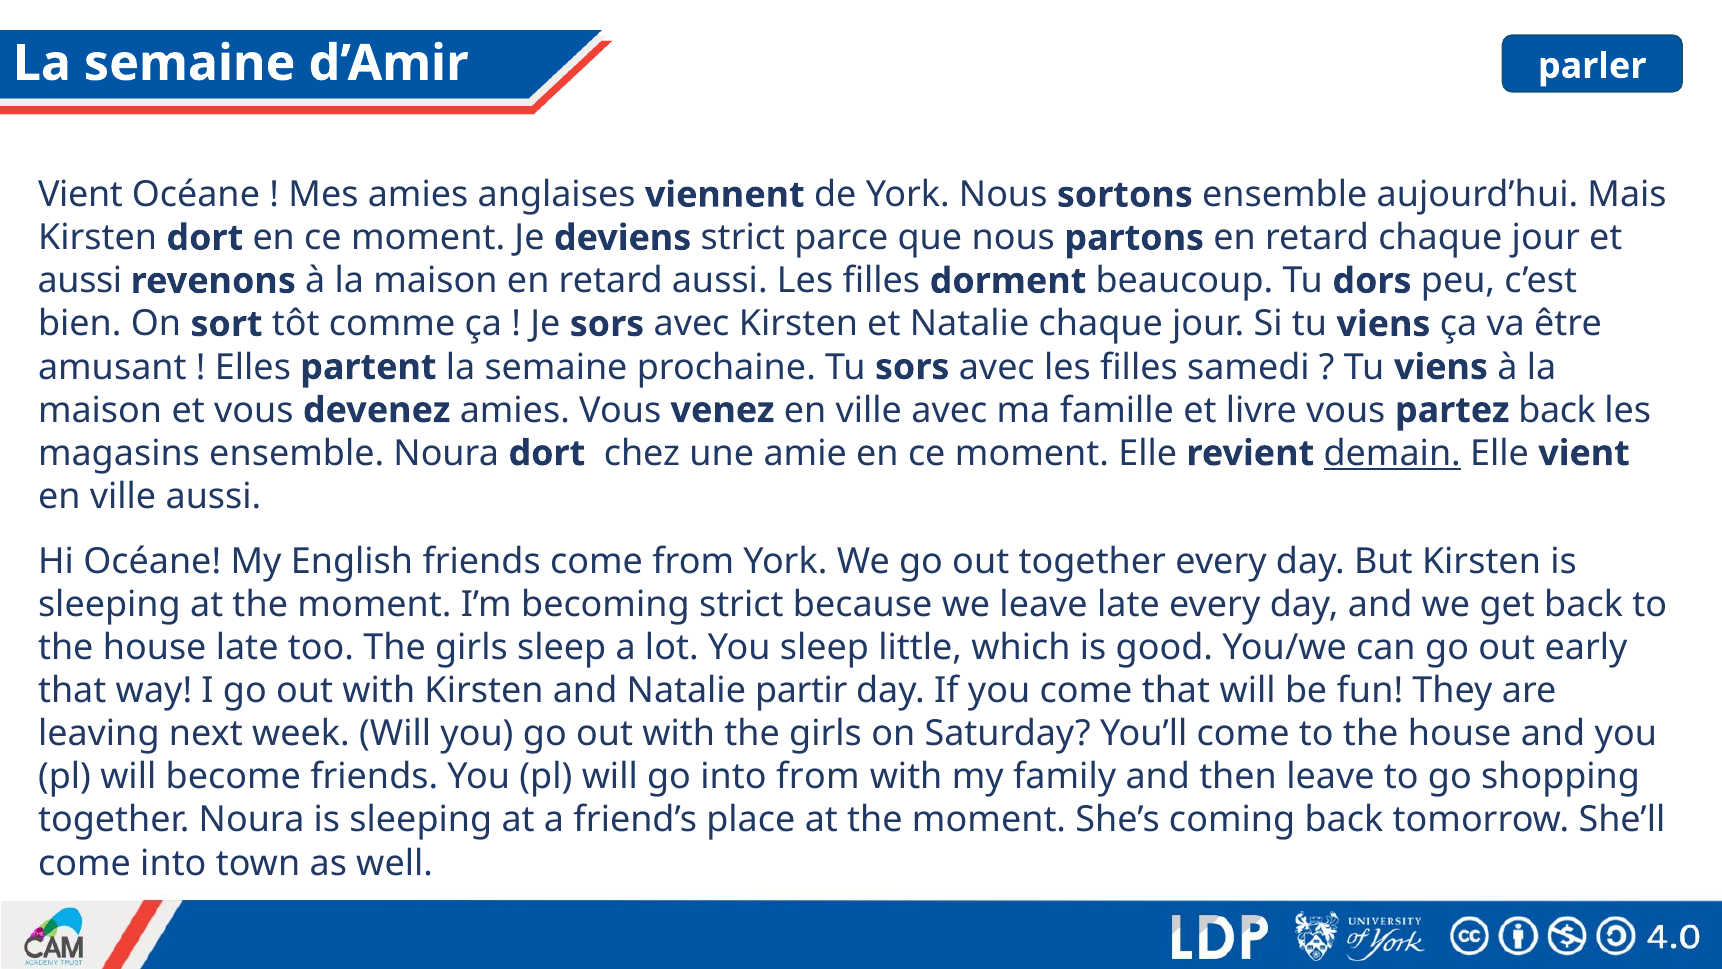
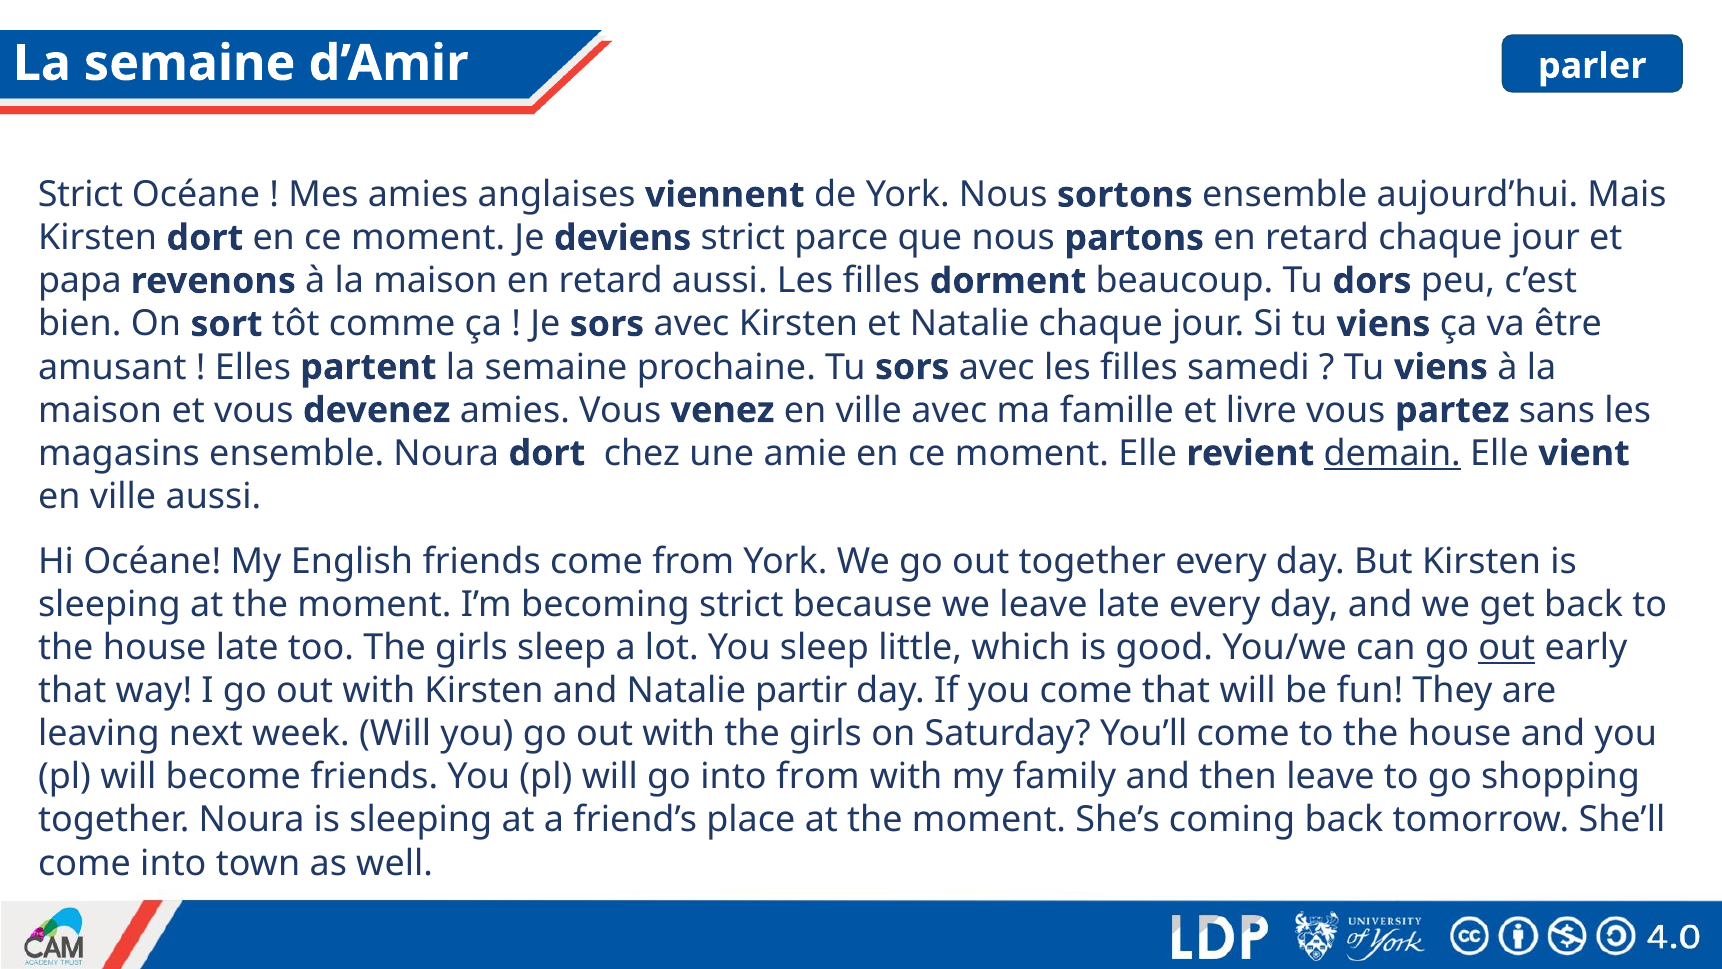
Vient: Vient -> Strict (80, 195)
aussi: aussi -> papa (80, 281)
partez back: back -> sans (1557, 410)
out underline: none -> present (1507, 648)
